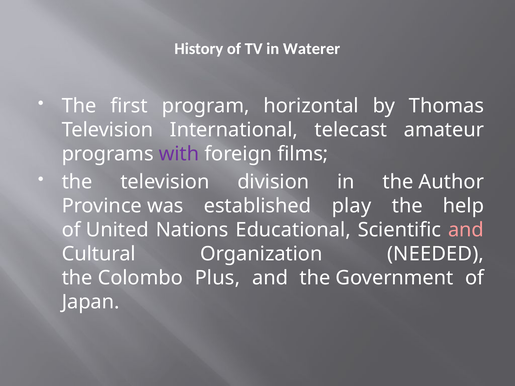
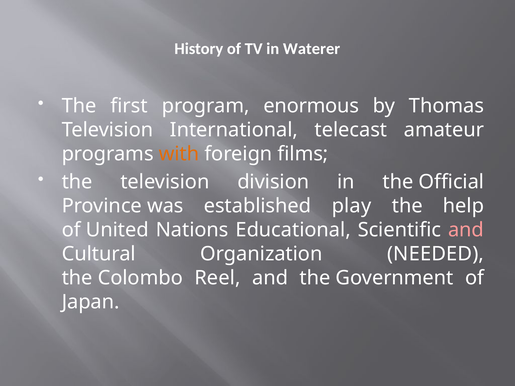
horizontal: horizontal -> enormous (311, 106)
with colour: purple -> orange (179, 154)
Author: Author -> Official (451, 182)
Plus: Plus -> Reel (217, 278)
